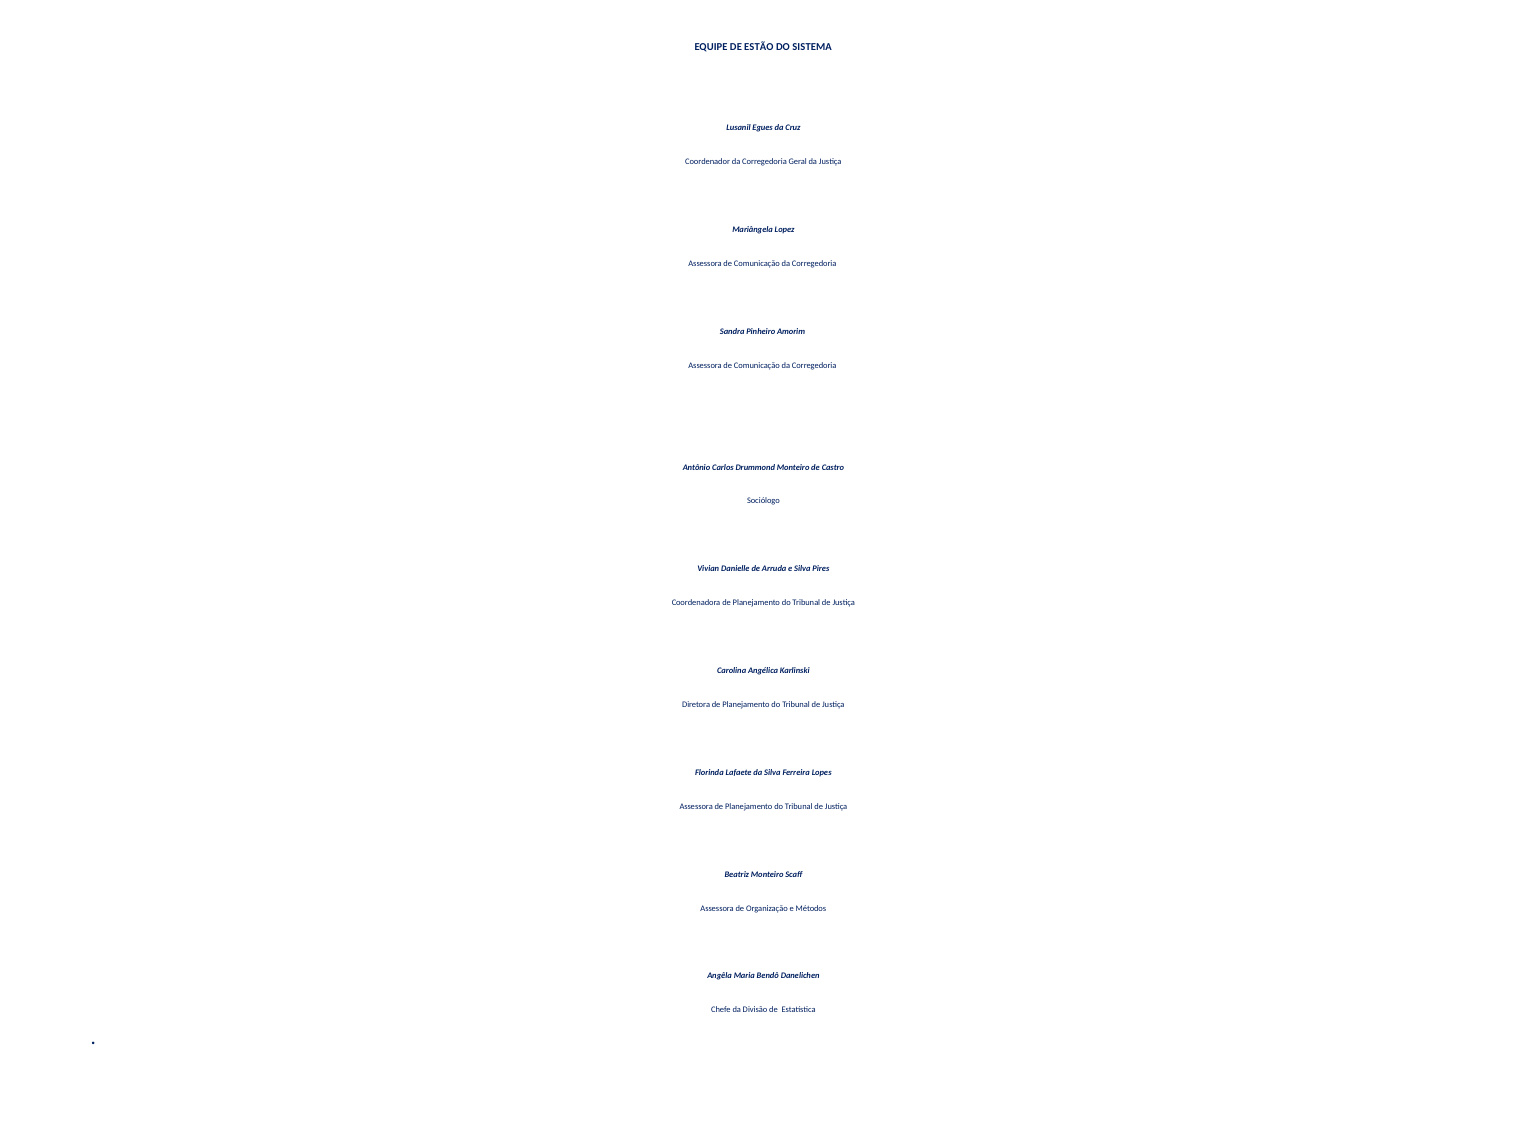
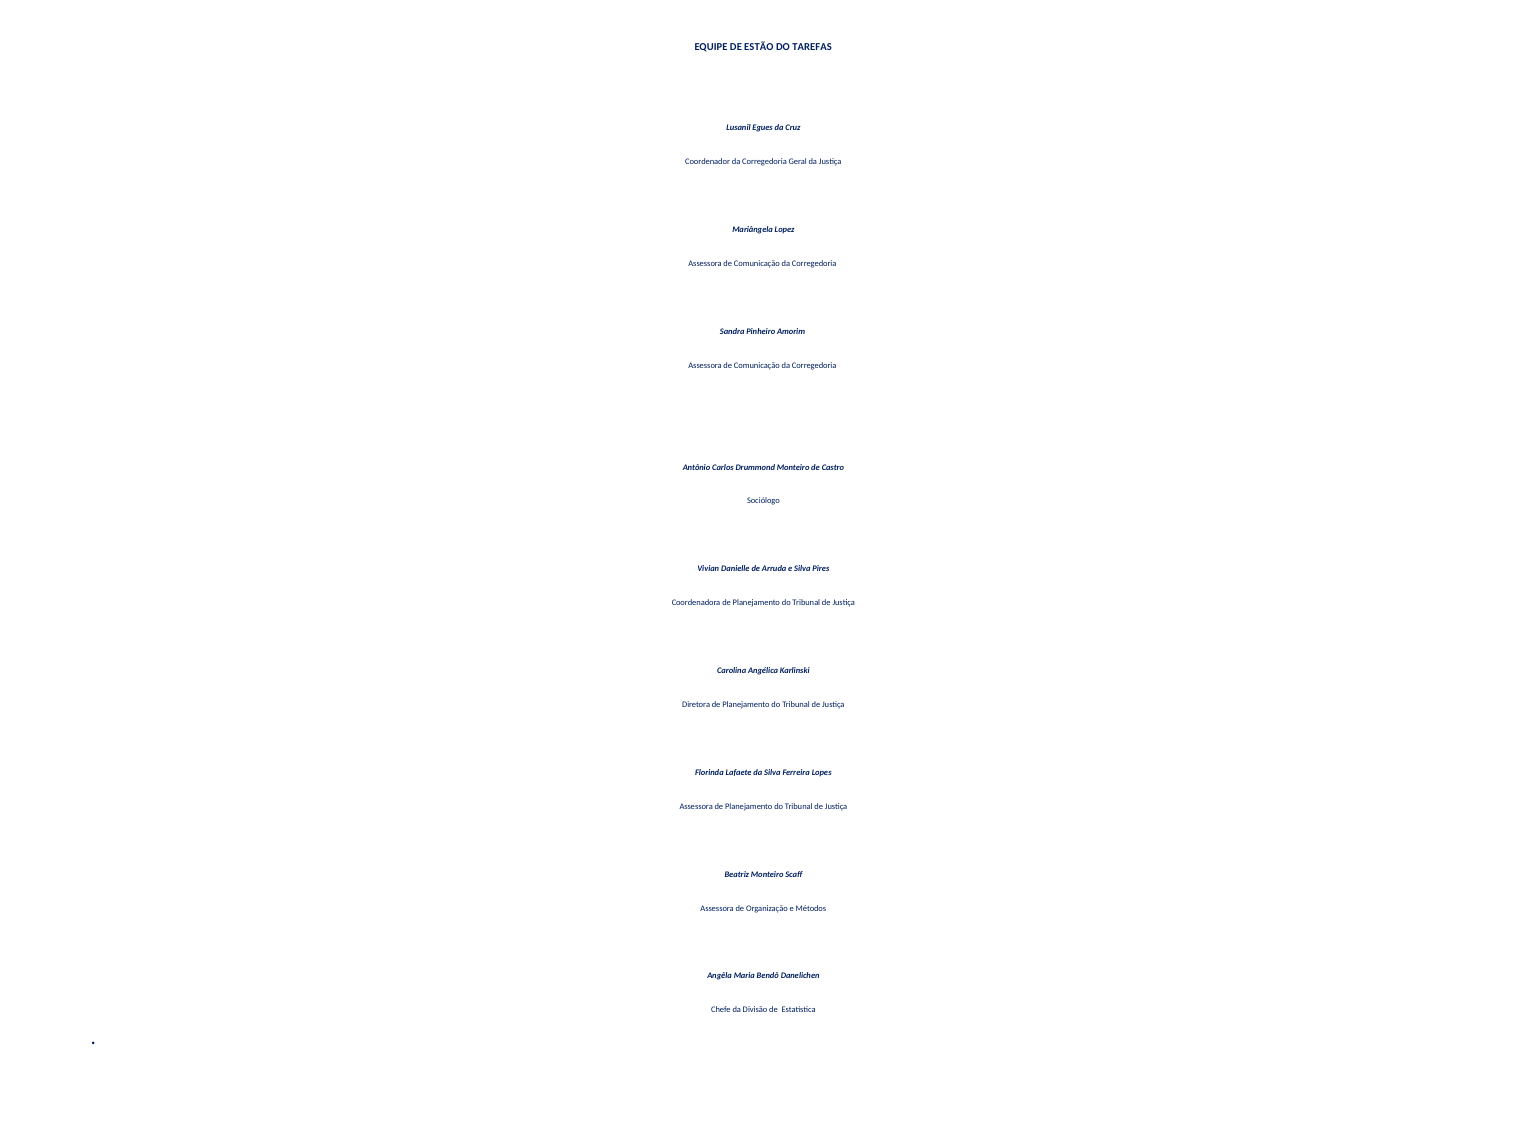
SISTEMA: SISTEMA -> TAREFAS (812, 47)
